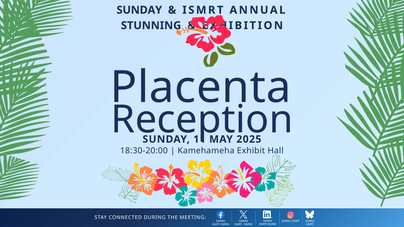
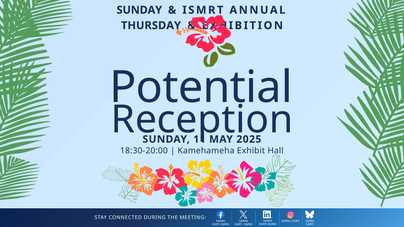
STUNNING: STUNNING -> THURSDAY (151, 26)
Placenta: Placenta -> Potential (201, 88)
